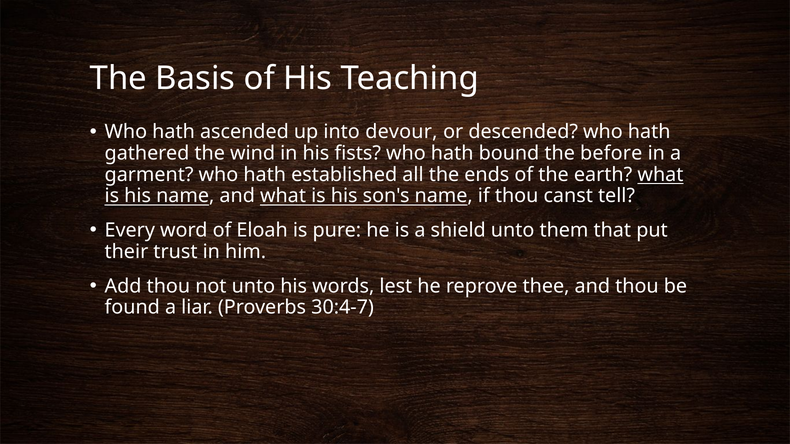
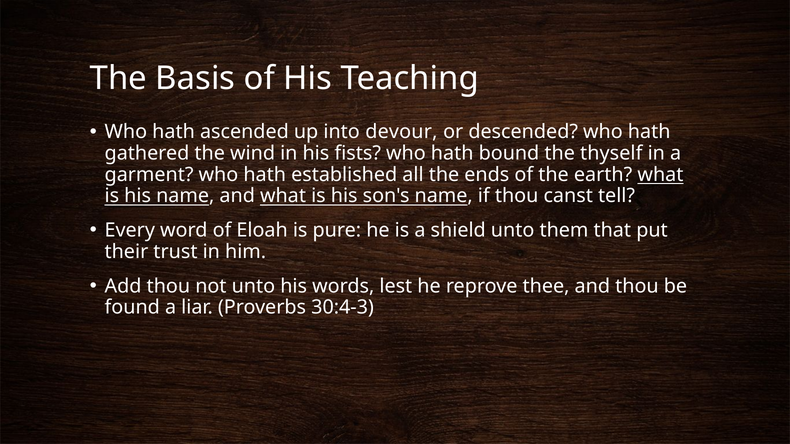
before: before -> thyself (611, 153)
30:4-7: 30:4-7 -> 30:4-3 (343, 308)
